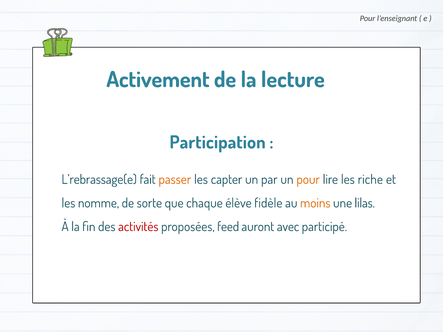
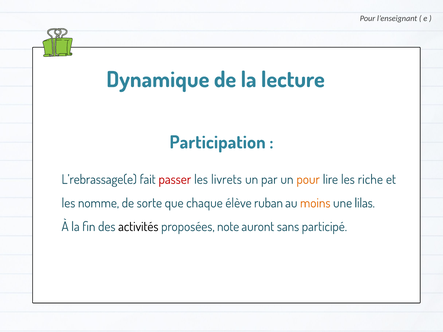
Activement: Activement -> Dynamique (158, 80)
passer colour: orange -> red (175, 180)
capter: capter -> livrets (226, 180)
fidèle: fidèle -> ruban (268, 203)
activités colour: red -> black (138, 227)
feed: feed -> note (228, 227)
avec: avec -> sans (288, 227)
